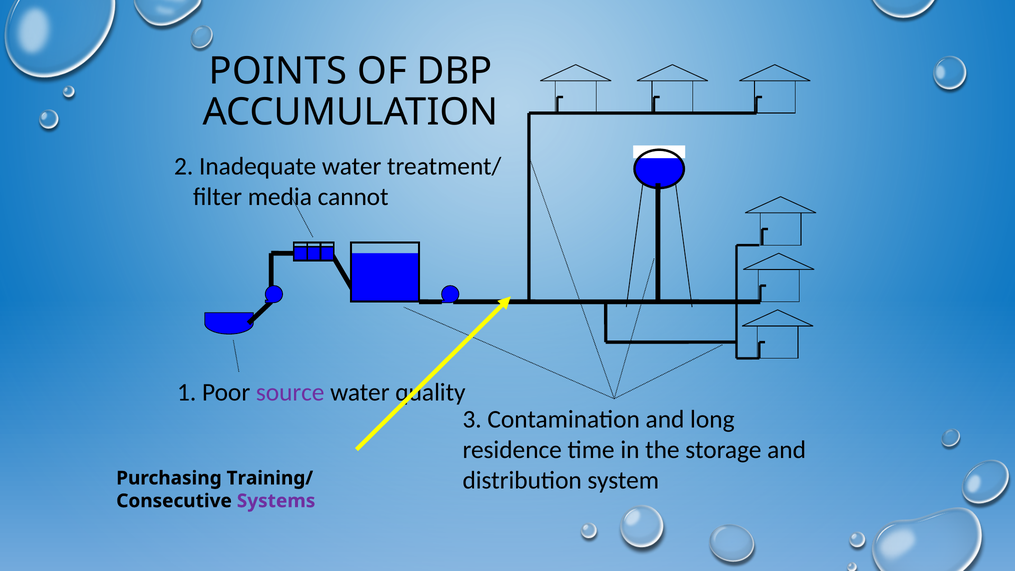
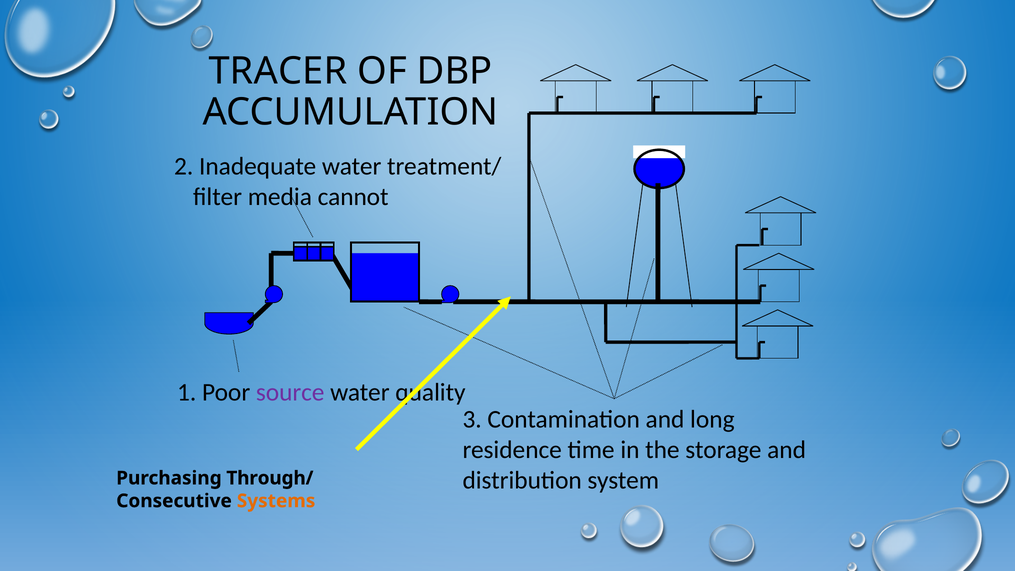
POINTS: POINTS -> TRACER (278, 71)
Training/: Training/ -> Through/ (270, 478)
Systems colour: purple -> orange (276, 501)
